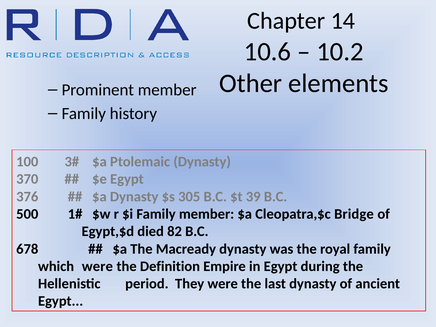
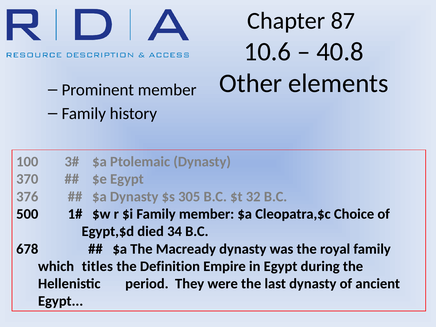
14: 14 -> 87 (343, 21)
10.2: 10.2 -> 40.8 (340, 52)
39: 39 -> 32 (253, 197)
Bridge: Bridge -> Choice (354, 214)
82: 82 -> 34 (175, 231)
which were: were -> titles (97, 266)
